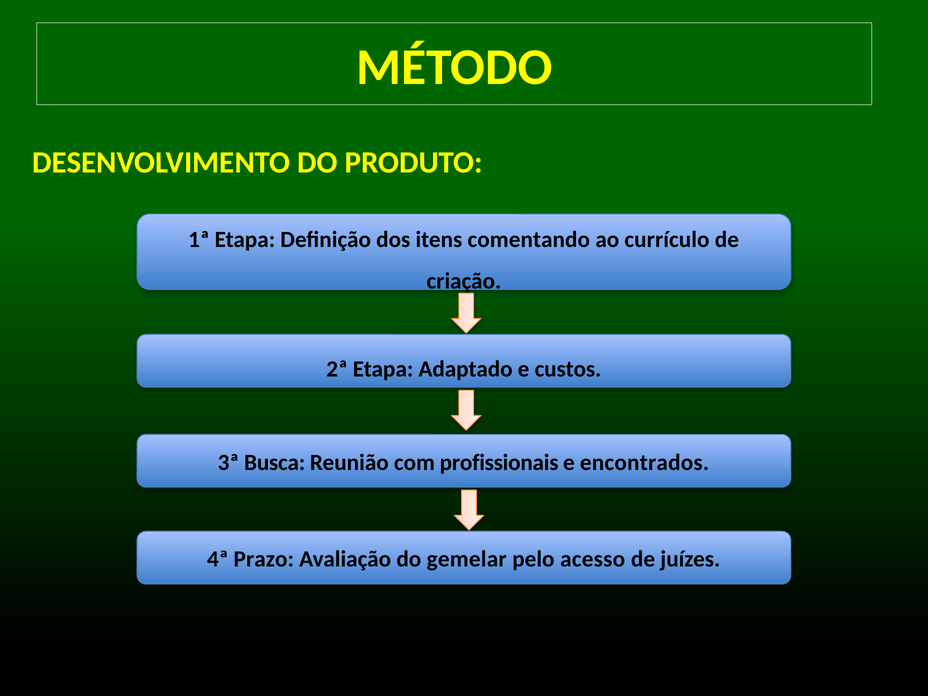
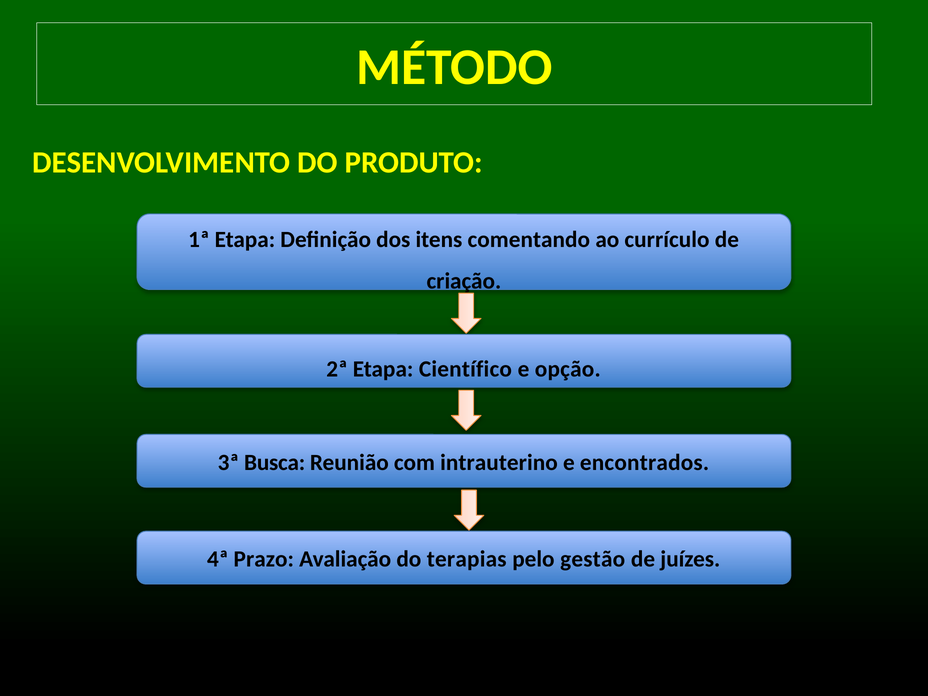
Adaptado: Adaptado -> Científico (465, 369)
custos: custos -> opção (568, 369)
profissionais: profissionais -> intrauterino (499, 462)
gemelar: gemelar -> terapias (467, 559)
acesso: acesso -> gestão (593, 559)
